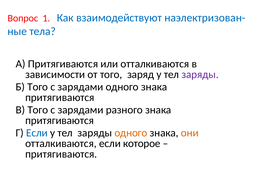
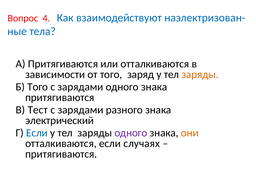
1: 1 -> 4 (46, 18)
заряды colour: purple -> orange (200, 74)
В Того: Того -> Тест (38, 110)
притягиваются: притягиваются -> электрический (60, 120)
одного colour: orange -> purple (131, 133)
которое: которое -> случаях (142, 143)
